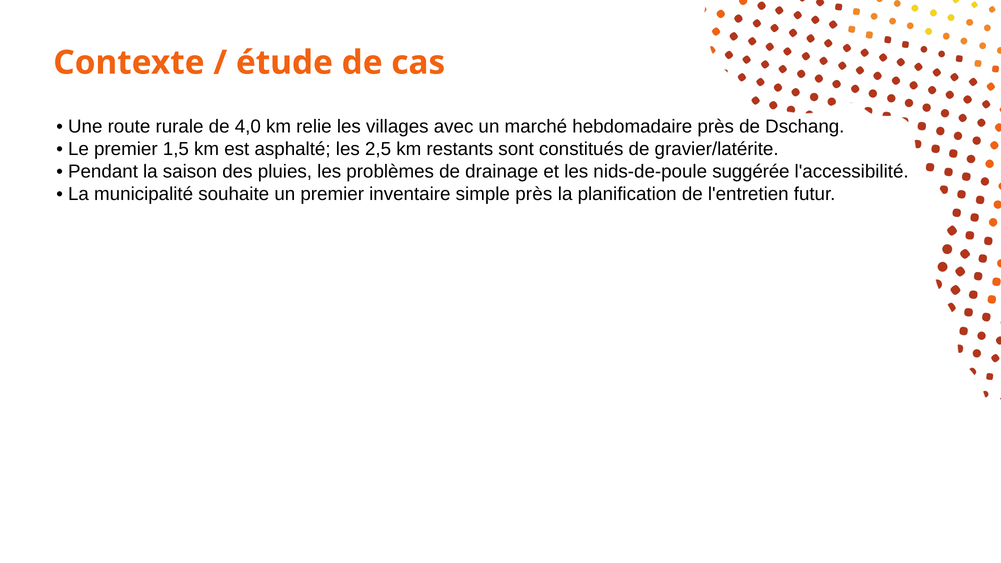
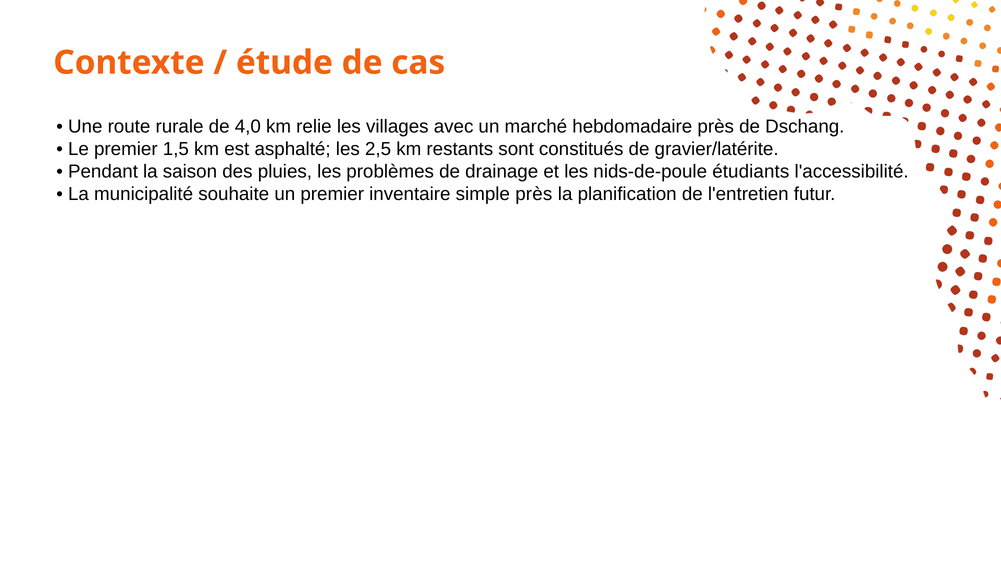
suggérée: suggérée -> étudiants (751, 172)
